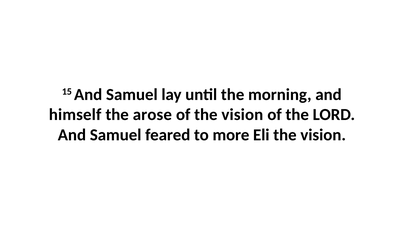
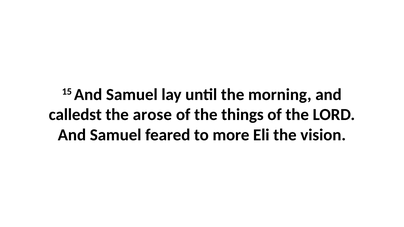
himself: himself -> calledst (75, 115)
of the vision: vision -> things (242, 115)
